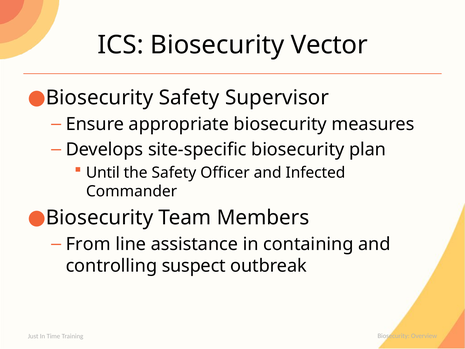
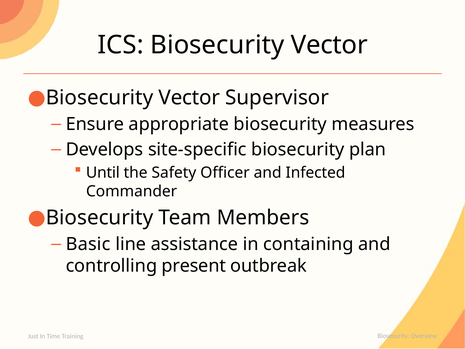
Safety: Safety -> Vector (189, 98)
From: From -> Basic (88, 244)
suspect: suspect -> present (194, 266)
